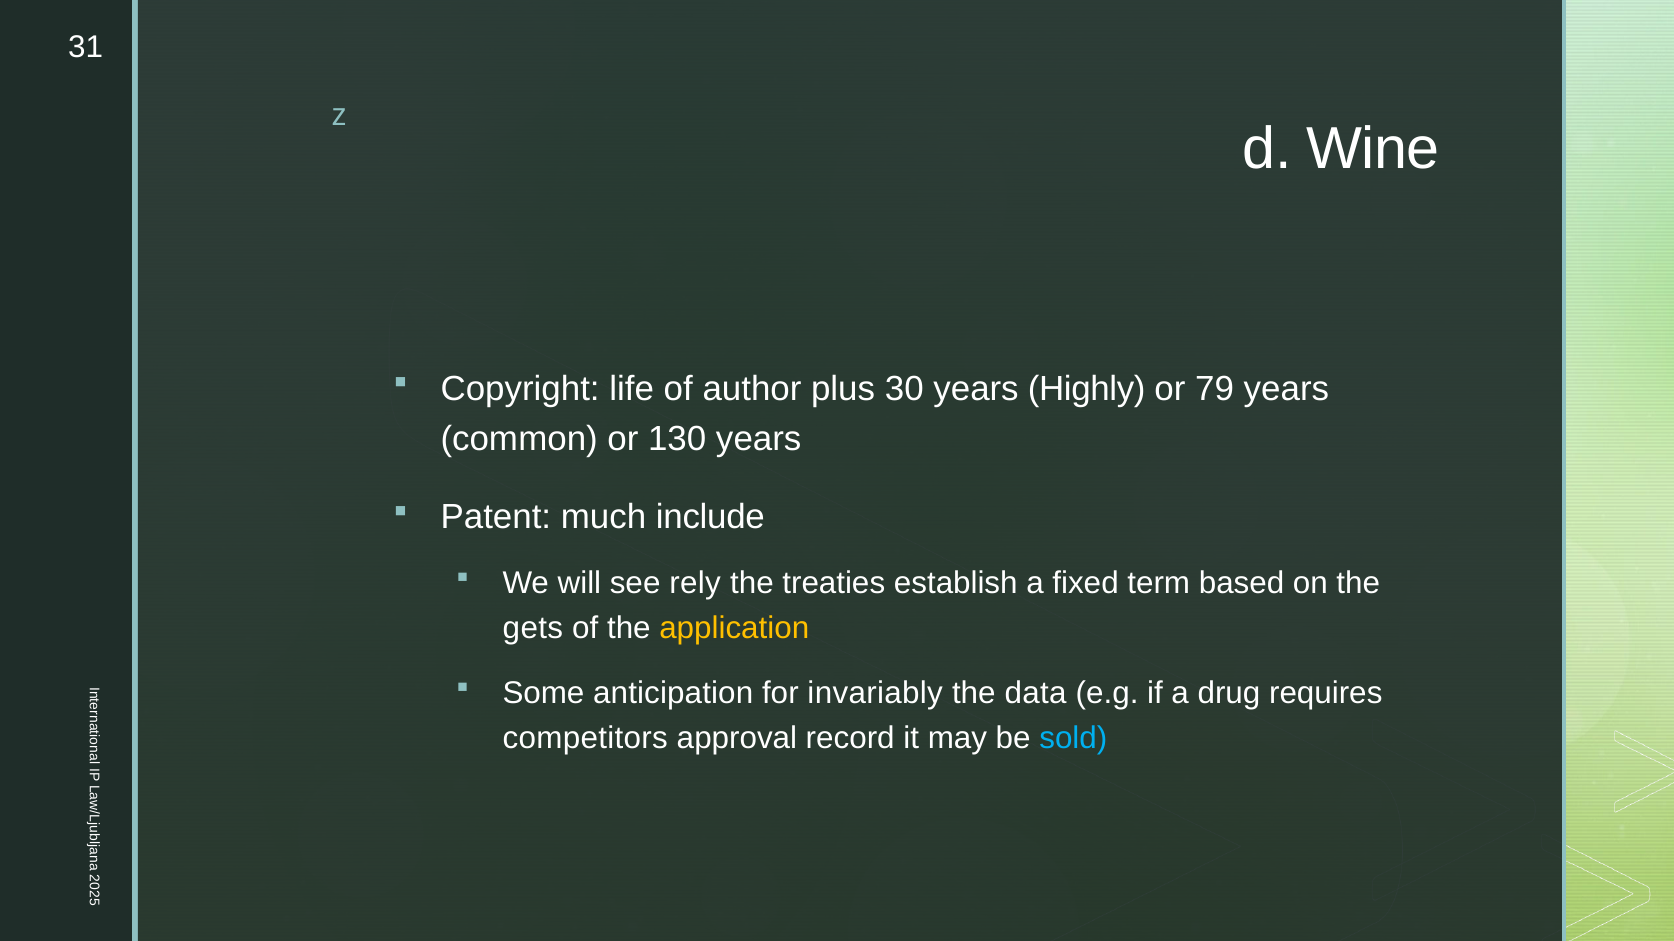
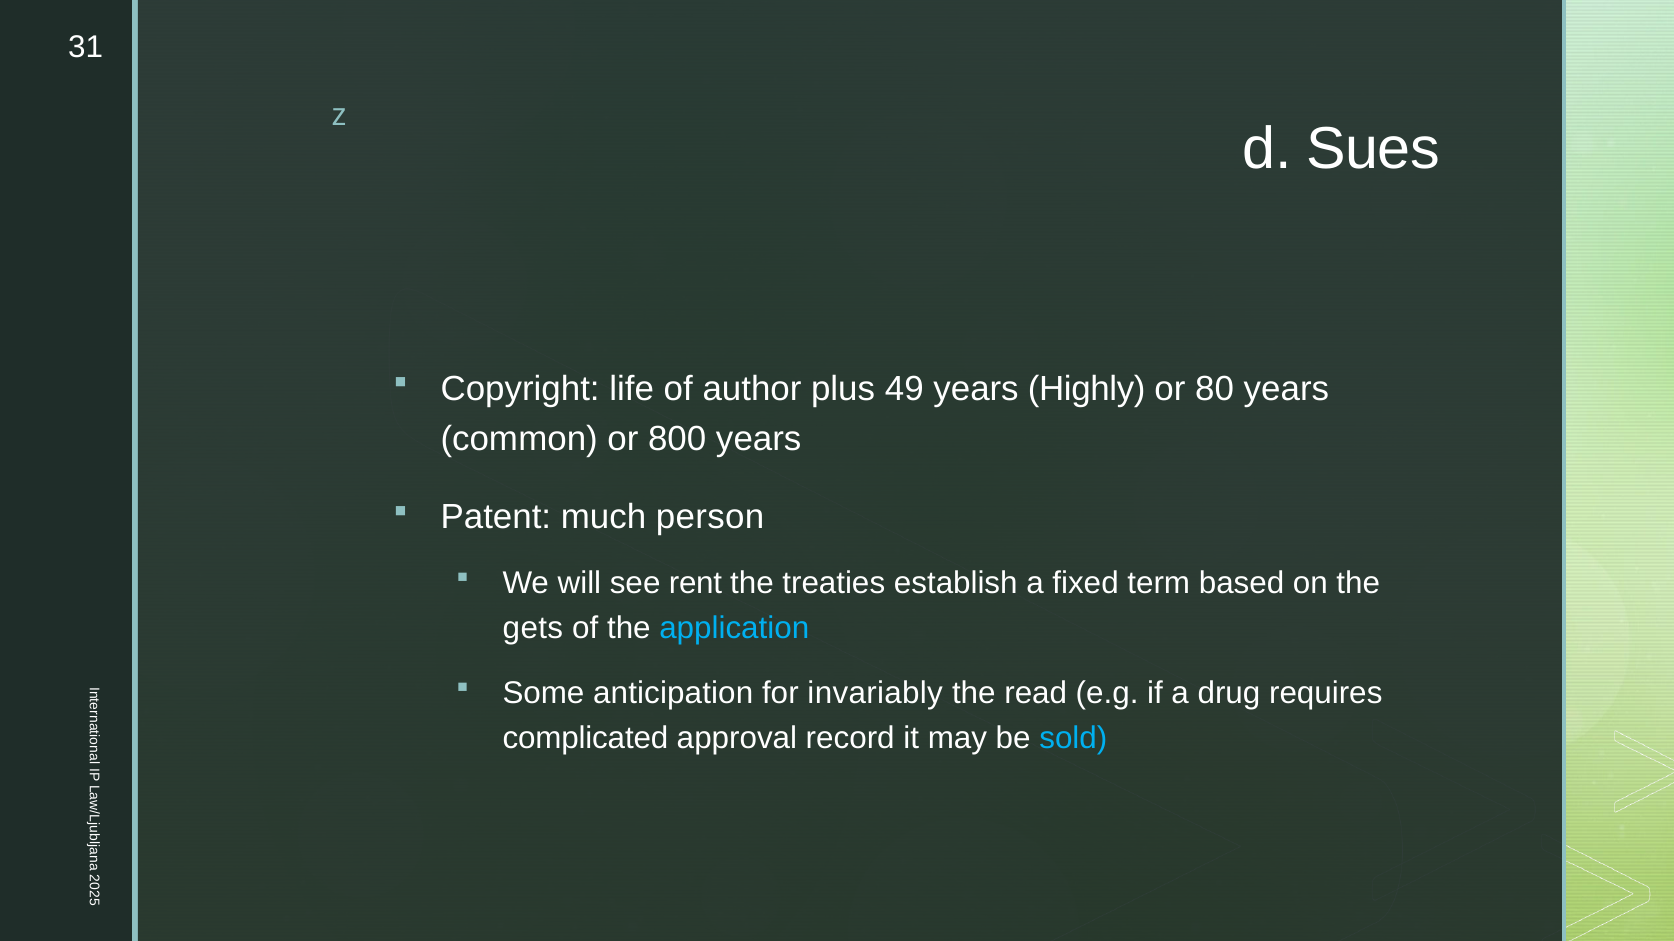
Wine: Wine -> Sues (1373, 149)
30: 30 -> 49 (904, 389)
79: 79 -> 80 (1215, 389)
130: 130 -> 800 (677, 439)
include: include -> person (710, 517)
rely: rely -> rent (695, 584)
application colour: yellow -> light blue (734, 629)
data: data -> read (1036, 693)
competitors: competitors -> complicated (585, 738)
